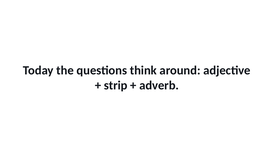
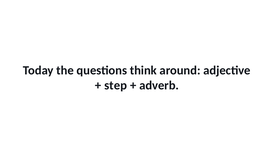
strip: strip -> step (116, 85)
